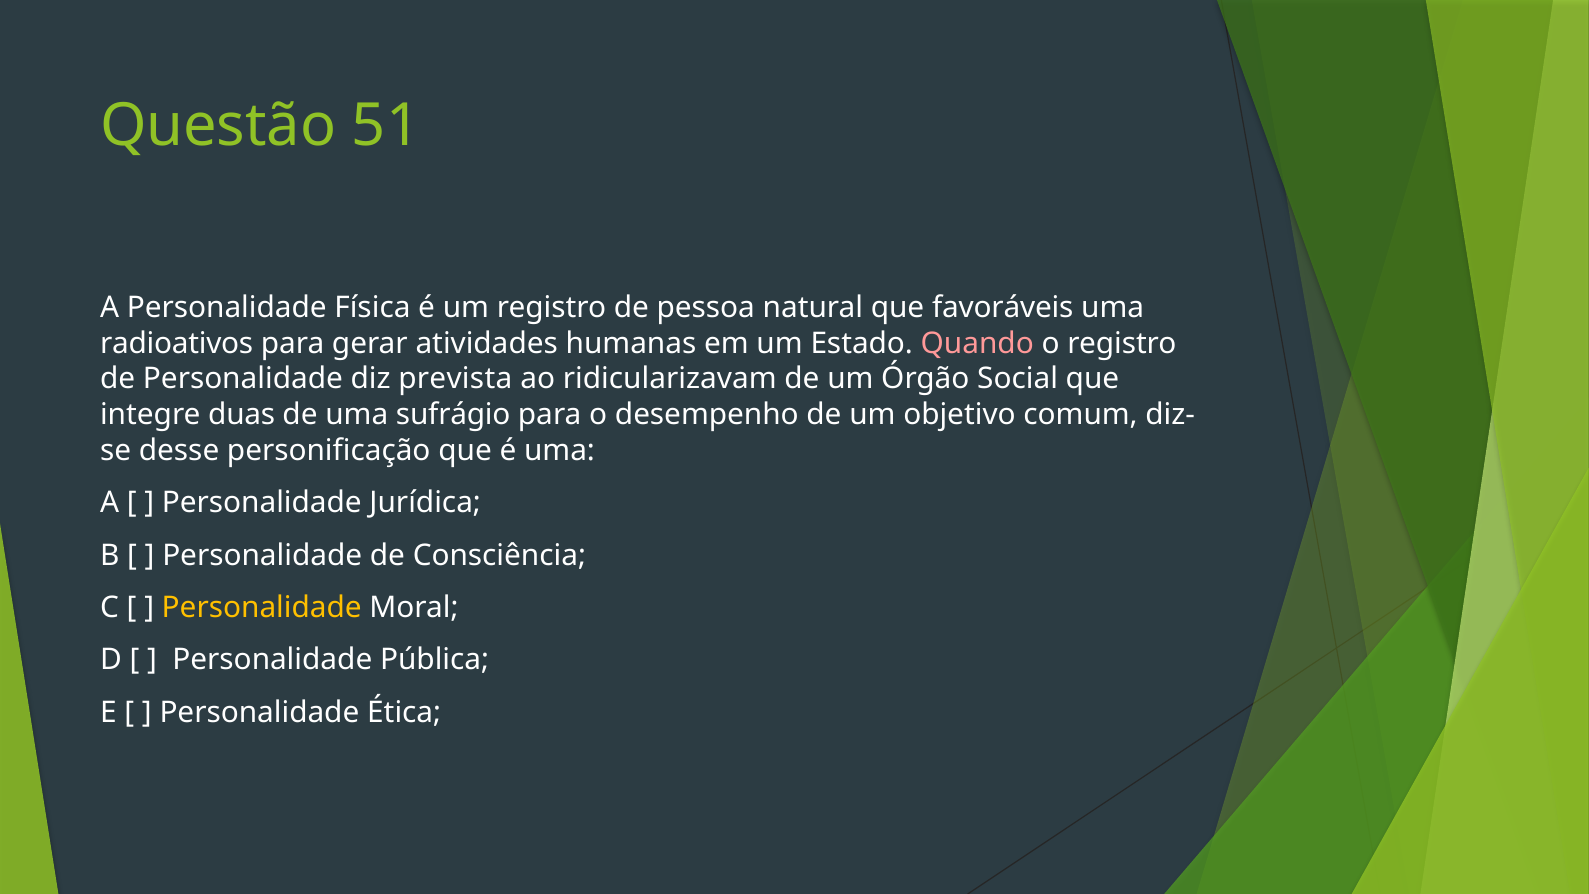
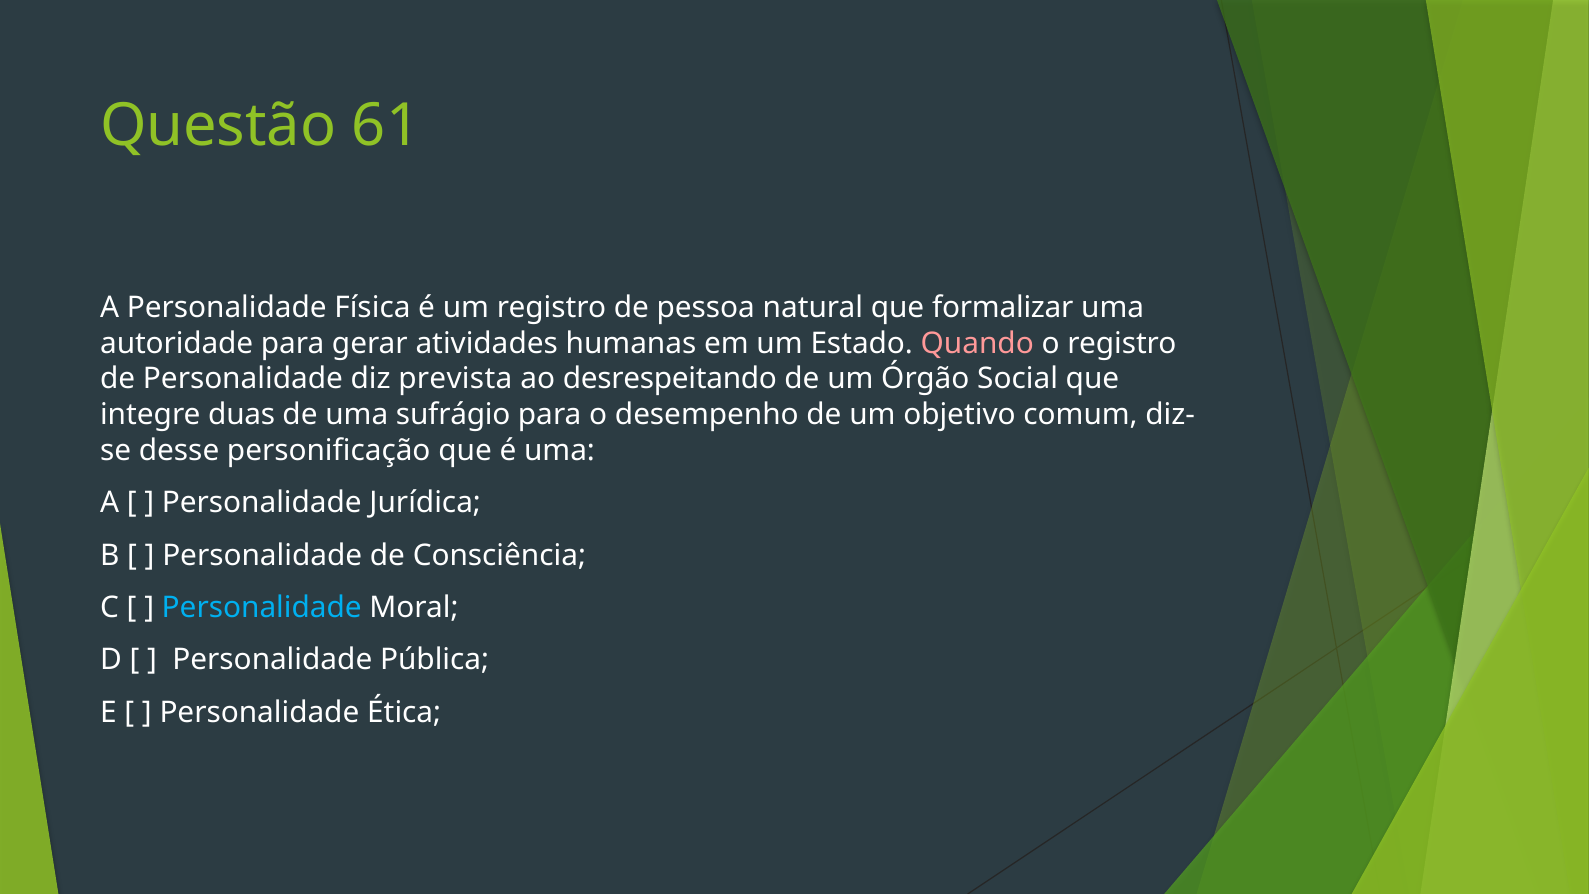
51: 51 -> 61 (386, 125)
favoráveis: favoráveis -> formalizar (1003, 308)
radioativos: radioativos -> autoridade (177, 343)
ridicularizavam: ridicularizavam -> desrespeitando (670, 379)
Personalidade colour: yellow -> light blue (262, 607)
